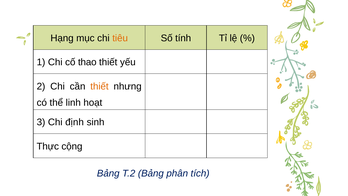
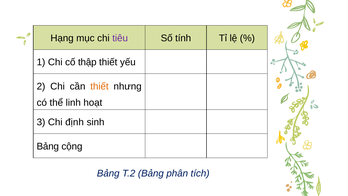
tiêu colour: orange -> purple (120, 38)
thao: thao -> thập (87, 62)
Thực: Thực -> Bảng (48, 146)
